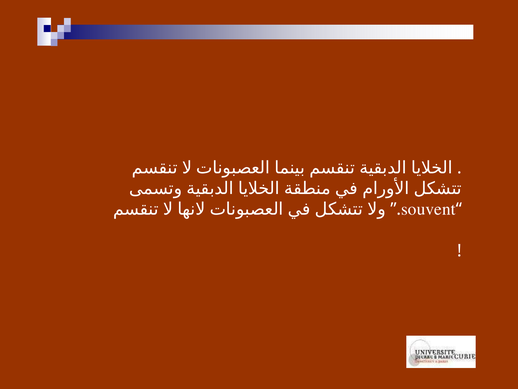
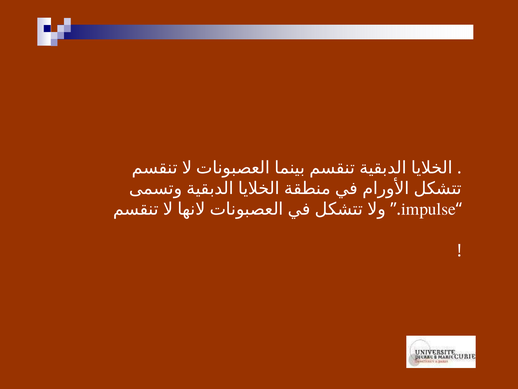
souvent: souvent -> impulse (428, 209)
